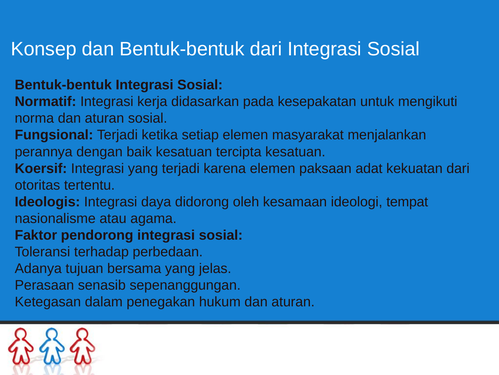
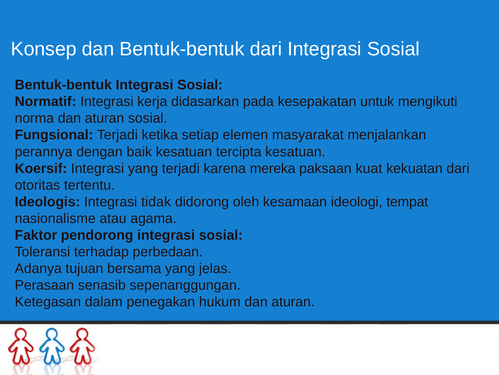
karena elemen: elemen -> mereka (273, 168)
adat: adat -> kuat (369, 168)
daya: daya -> tidak (156, 201)
